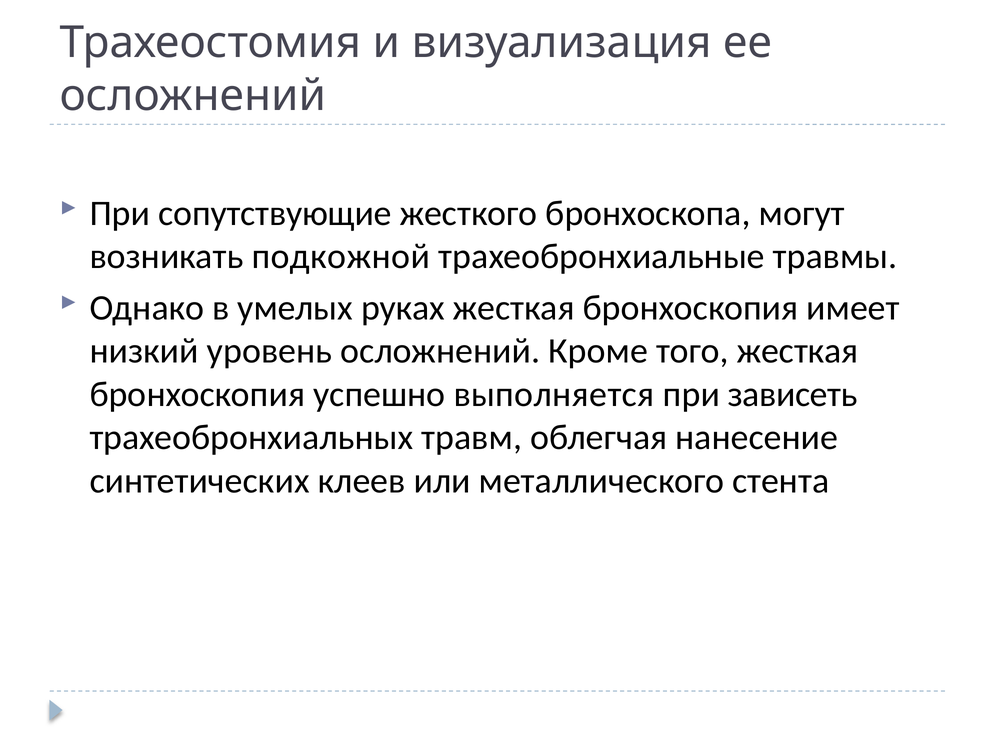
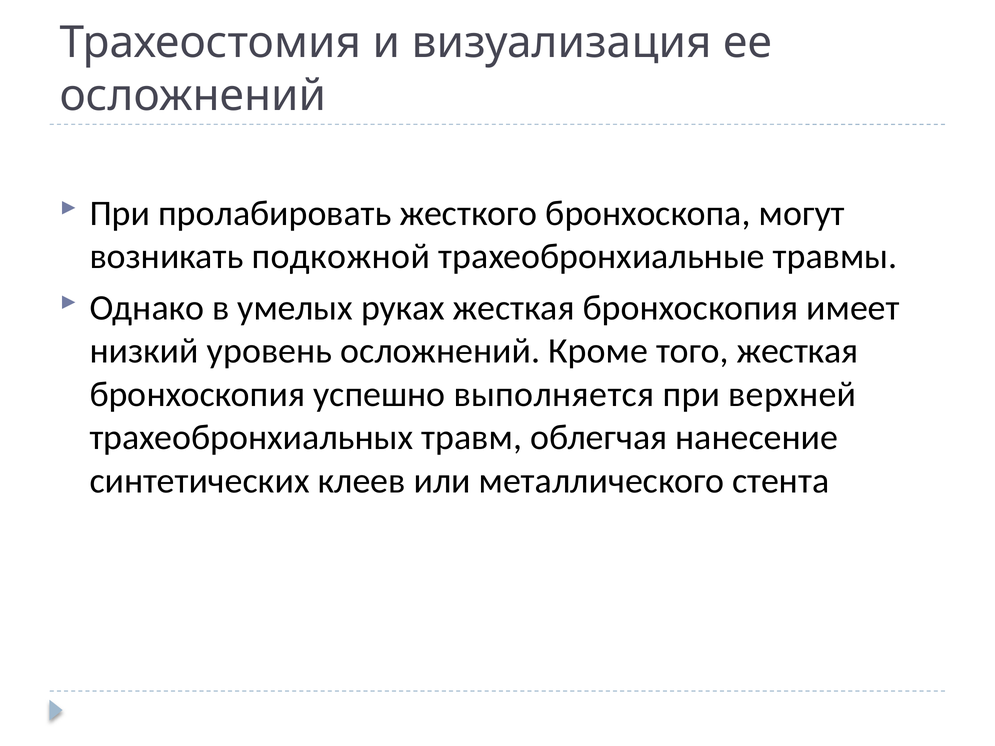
сопутствующие: сопутствующие -> пролабировать (275, 213)
зависеть: зависеть -> верхней (792, 394)
